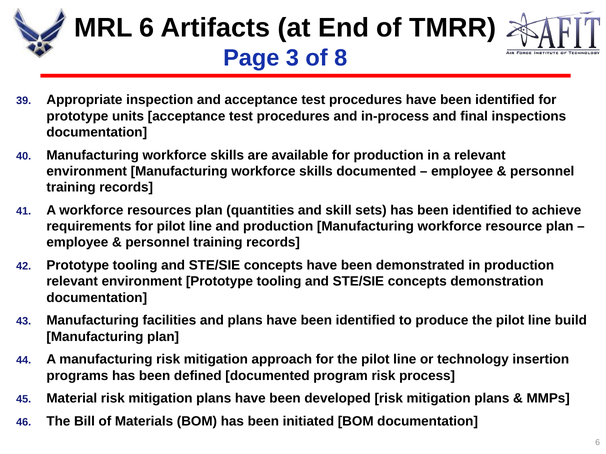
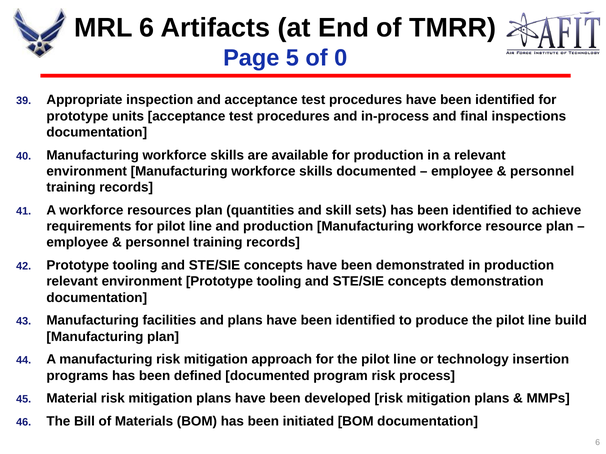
3: 3 -> 5 (292, 58)
8: 8 -> 0 (341, 58)
